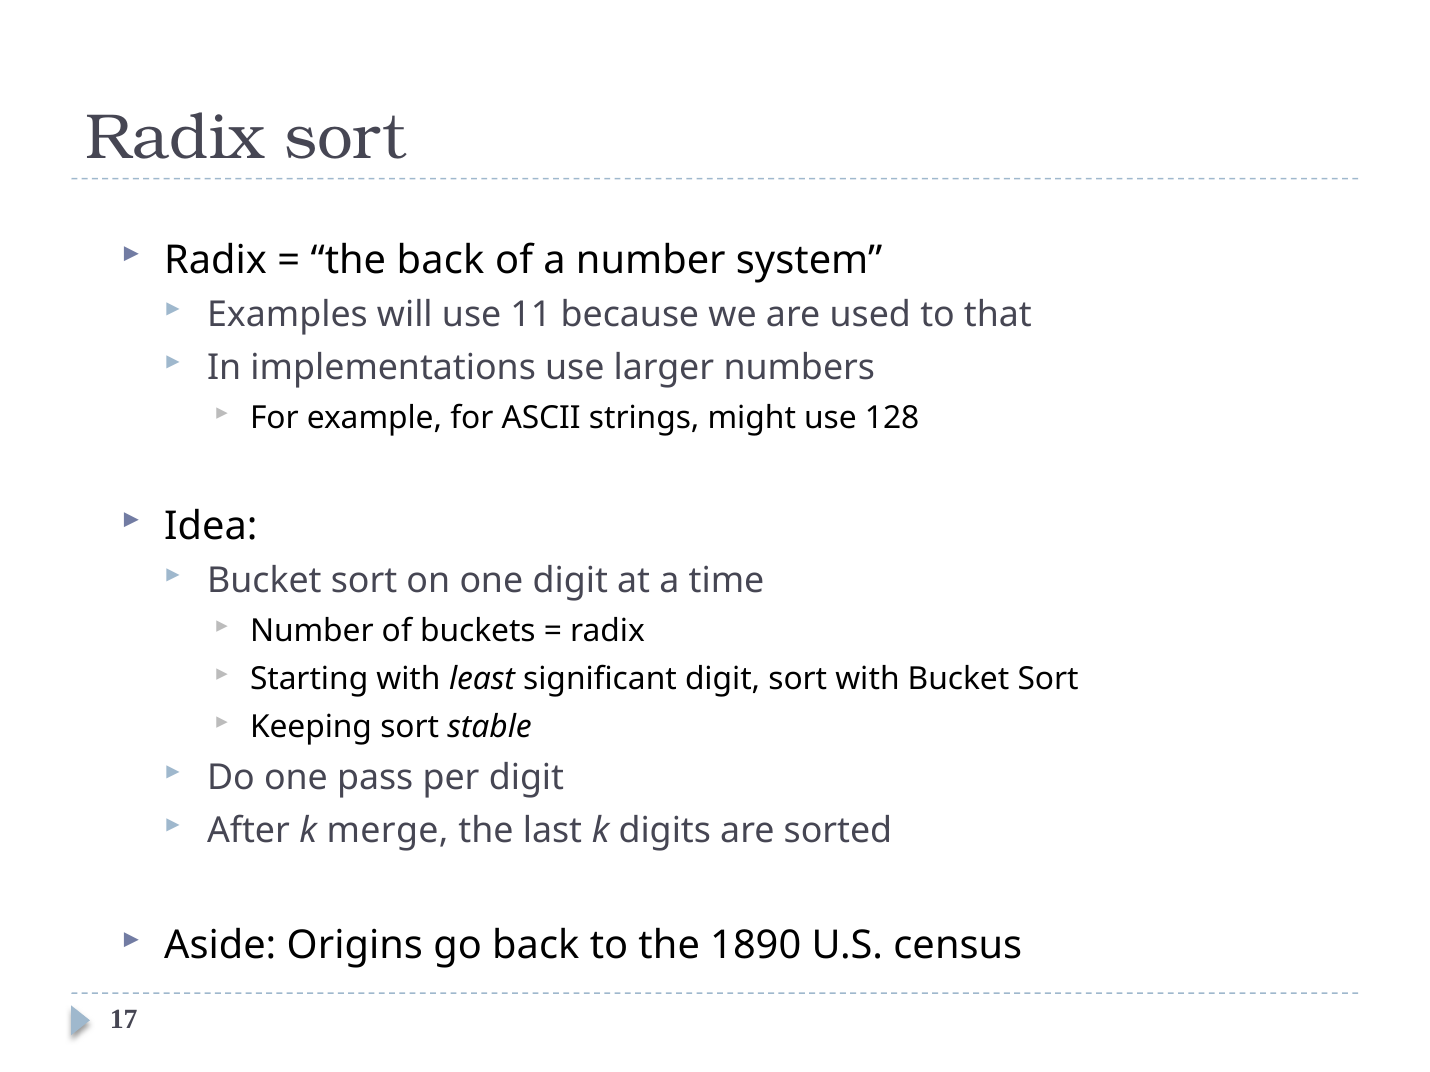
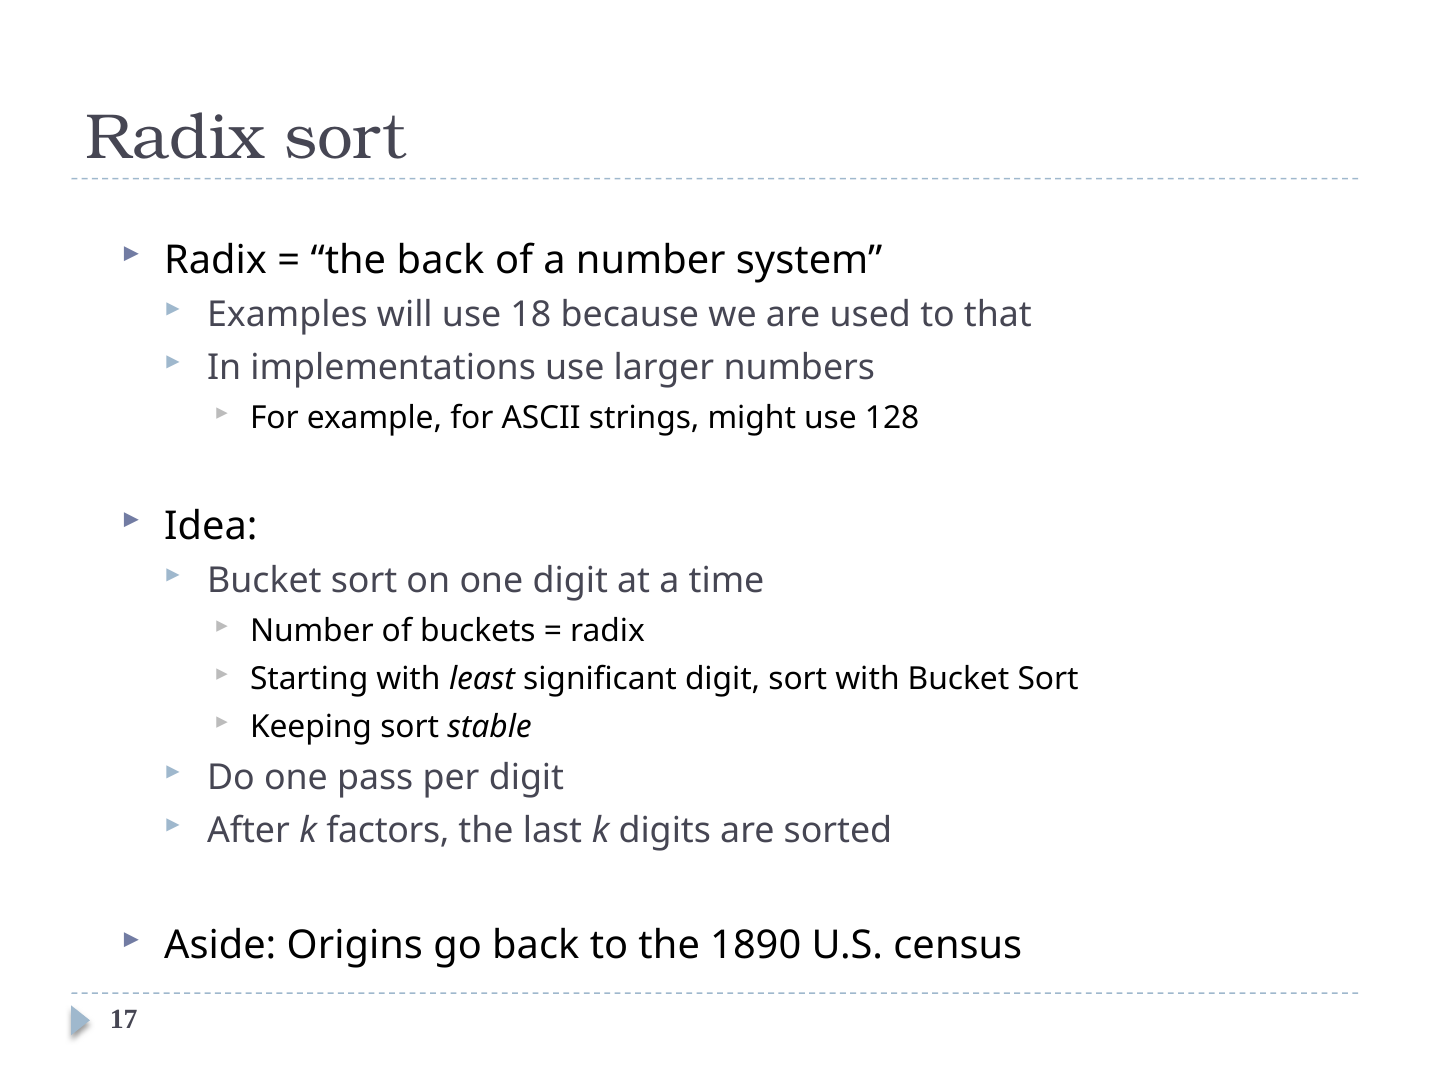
11: 11 -> 18 (531, 315)
merge: merge -> factors (388, 831)
